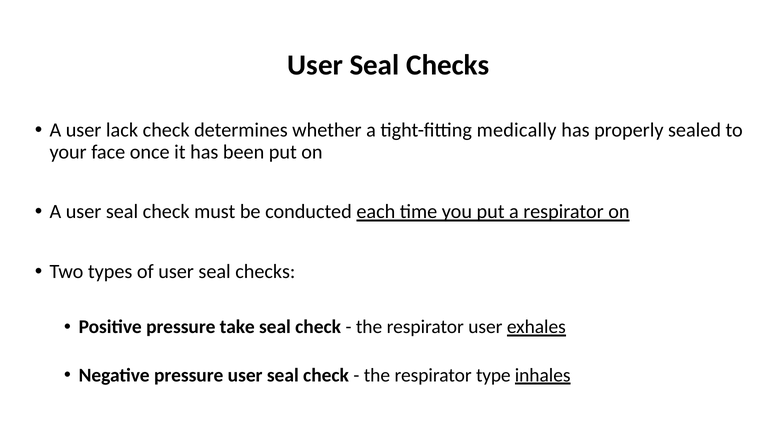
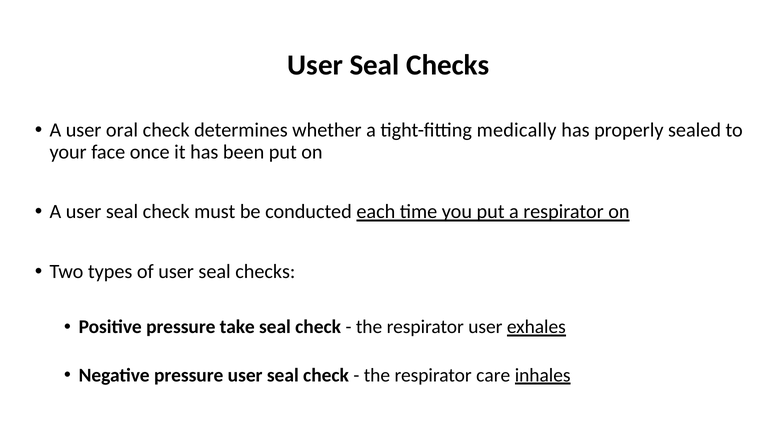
lack: lack -> oral (122, 130)
type: type -> care (493, 375)
